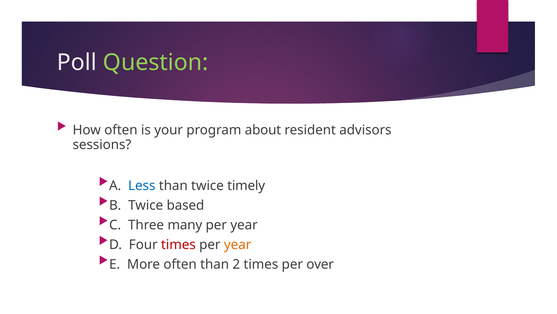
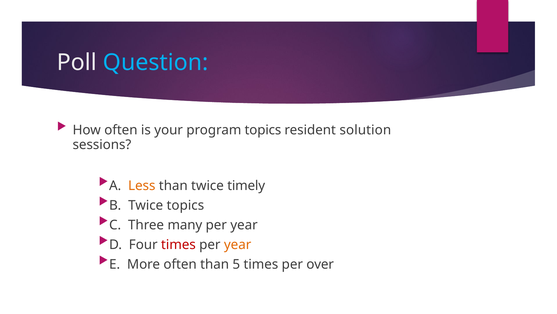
Question colour: light green -> light blue (156, 62)
program about: about -> topics (263, 130)
advisors: advisors -> solution (365, 130)
Less colour: blue -> orange (142, 185)
Twice based: based -> topics (185, 205)
2: 2 -> 5 (236, 264)
